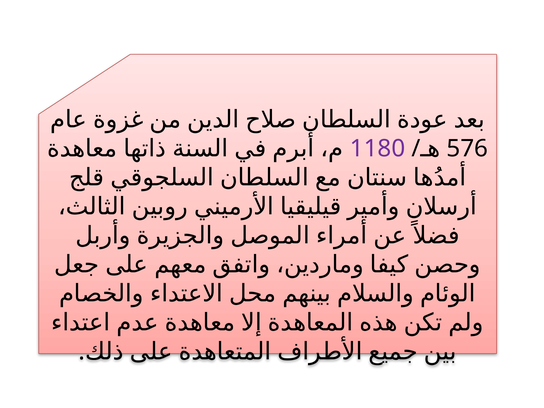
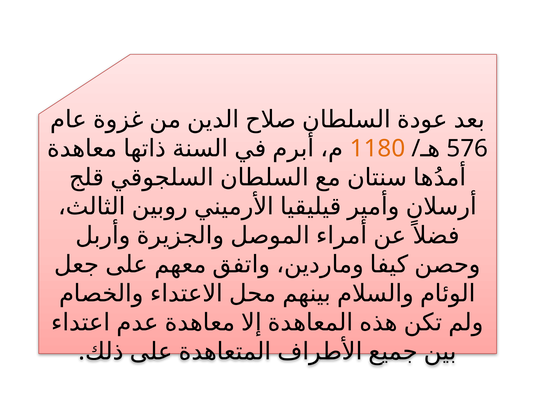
1180 colour: purple -> orange (378, 149)
